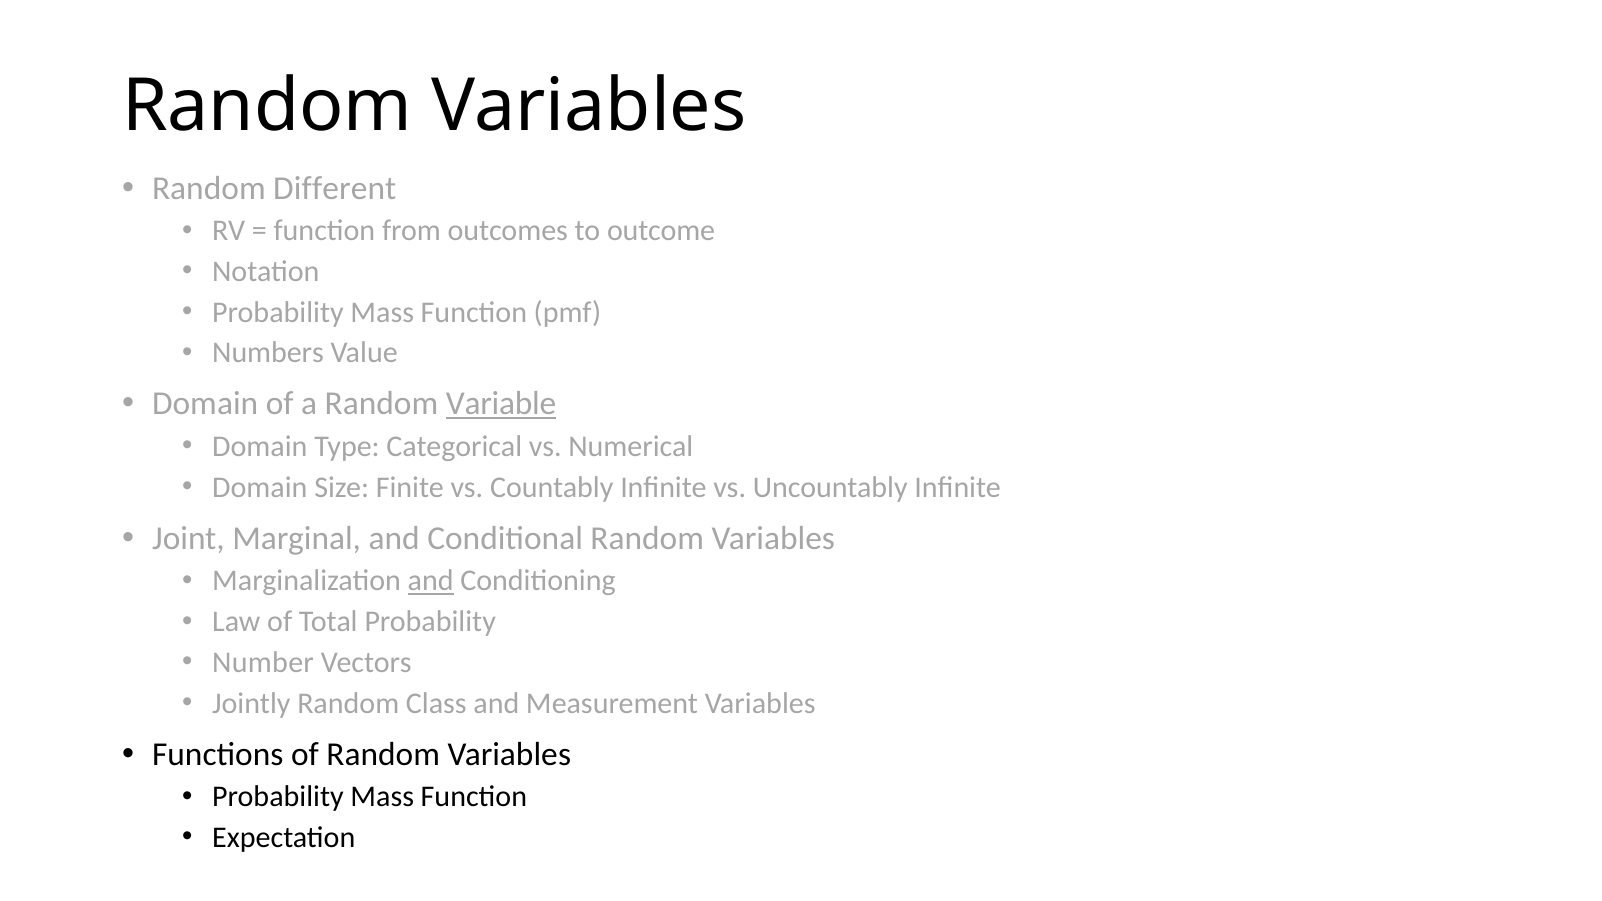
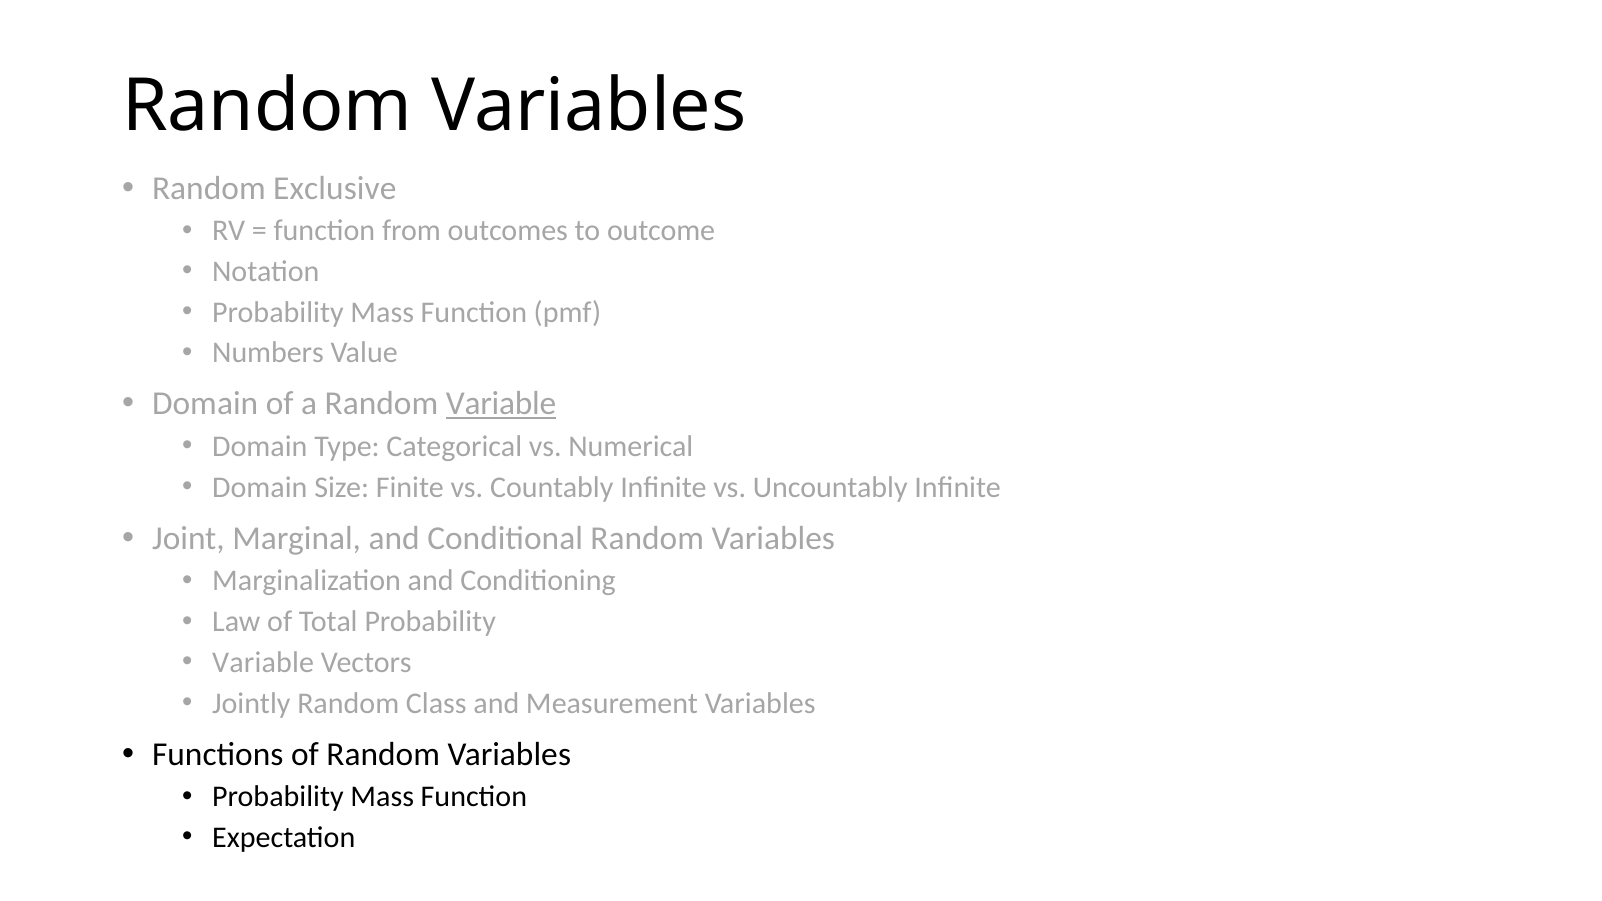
Different: Different -> Exclusive (335, 188)
and underline: present -> none (431, 581)
Number: Number -> Variable (263, 662)
